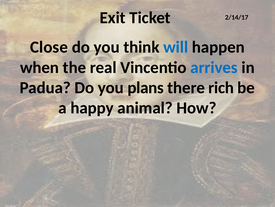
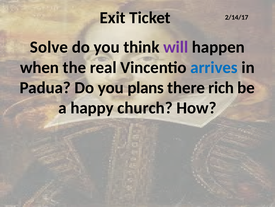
Close: Close -> Solve (49, 47)
will colour: blue -> purple (176, 47)
animal: animal -> church (145, 108)
